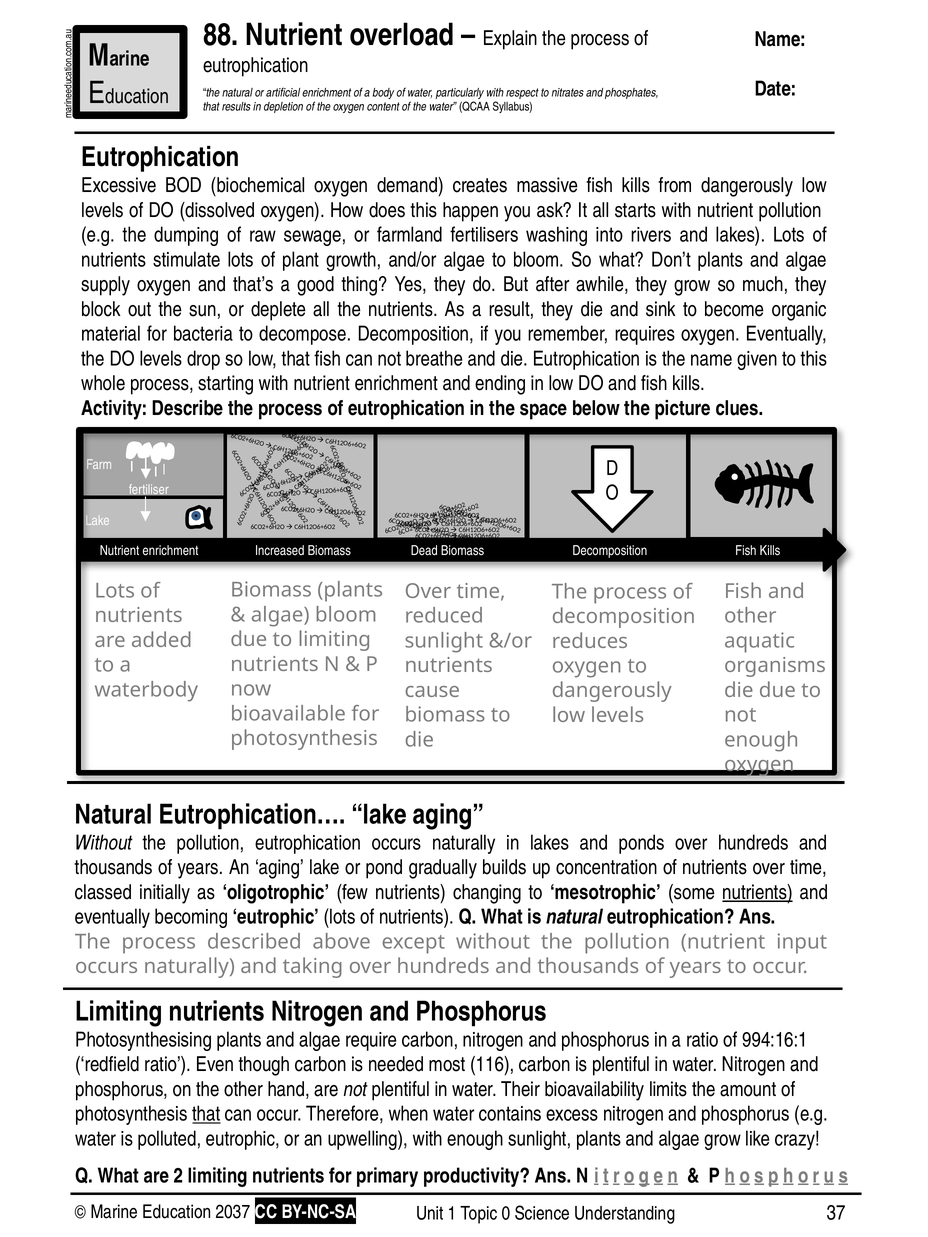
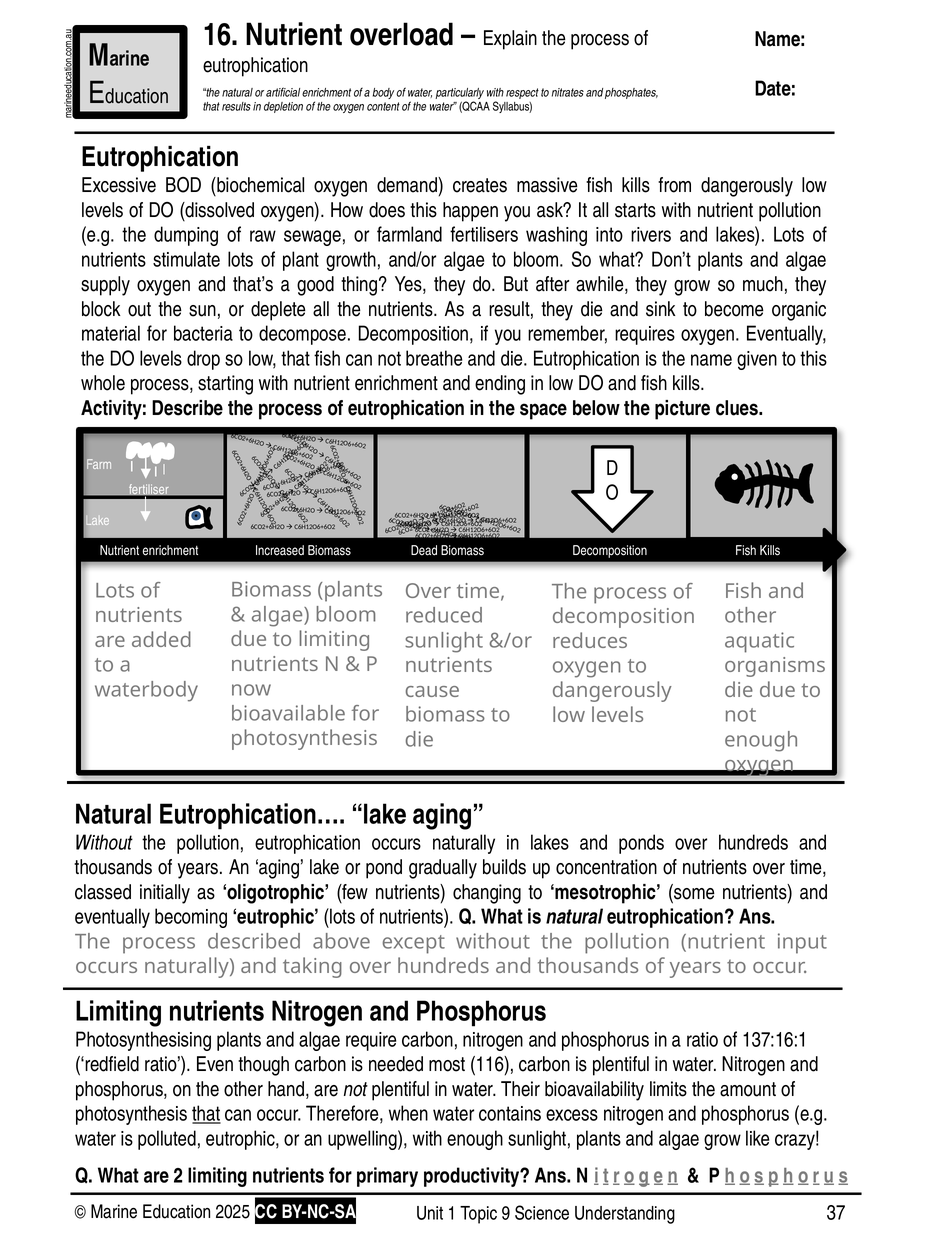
88: 88 -> 16 (221, 35)
nutrients underline: present -> none (757, 893)
994:16:1: 994:16:1 -> 137:16:1 (775, 1040)
2037: 2037 -> 2025 (233, 1212)
0: 0 -> 9 (506, 1214)
